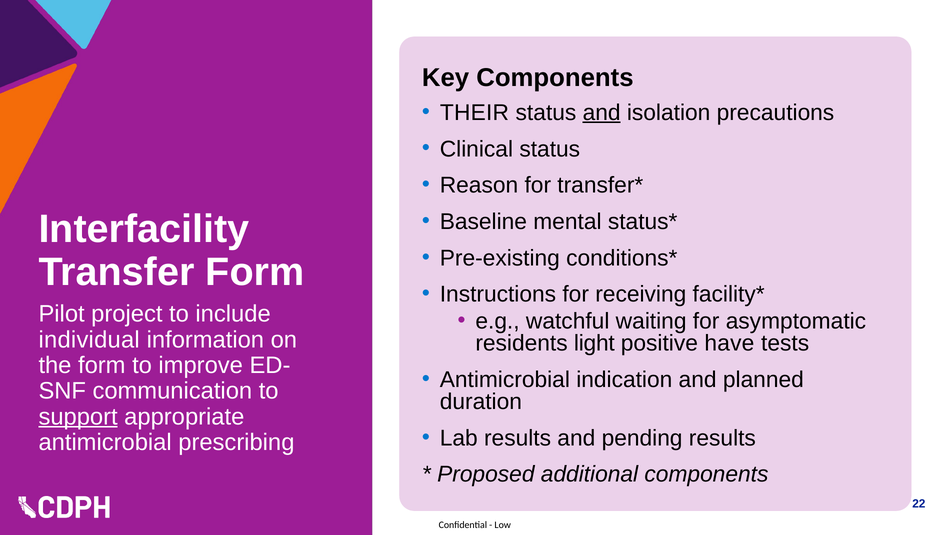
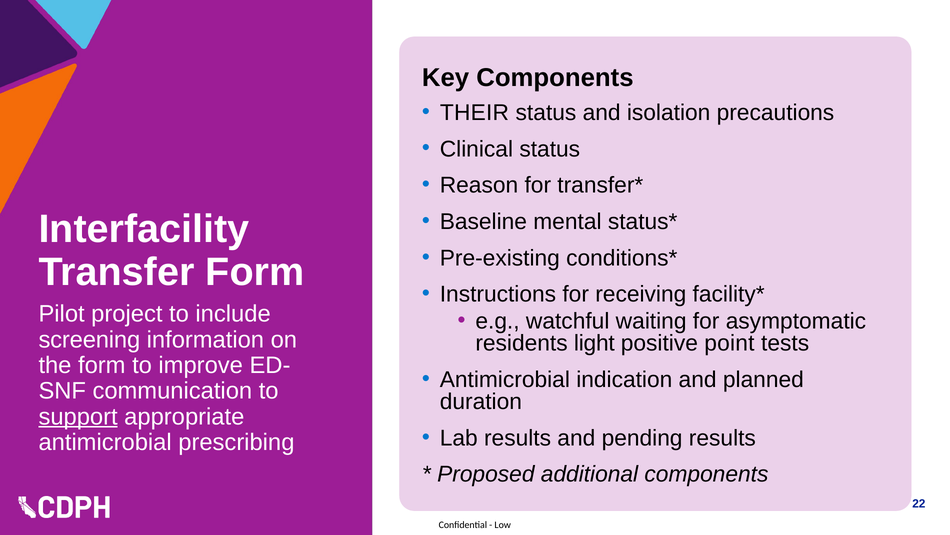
and underline: present -> none (602, 112)
individual: individual -> screening (89, 339)
have: have -> point (729, 343)
